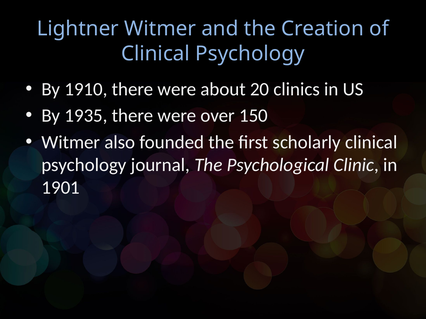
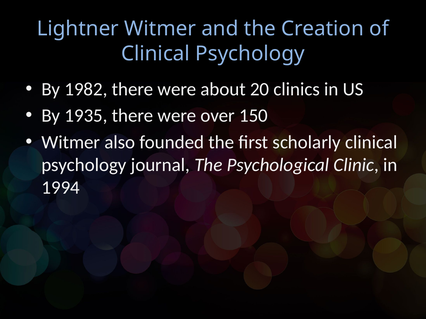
1910: 1910 -> 1982 (86, 89)
1901: 1901 -> 1994 (61, 188)
